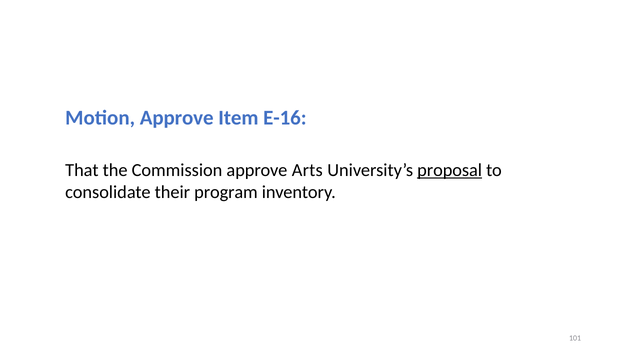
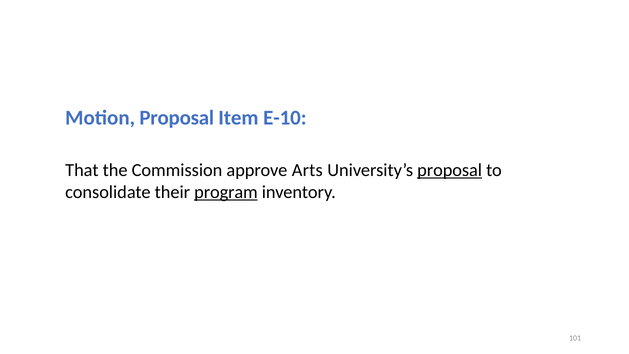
Motion Approve: Approve -> Proposal (177, 118)
E-16: E-16 -> E-10 (285, 118)
program underline: none -> present (226, 192)
